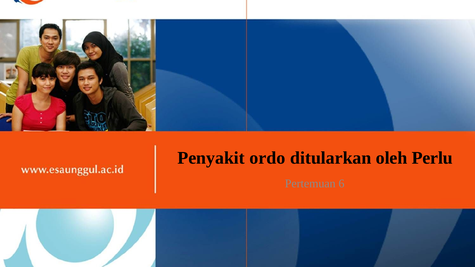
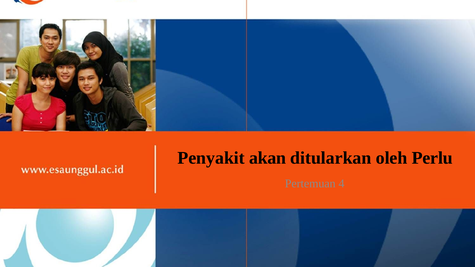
ordo: ordo -> akan (268, 158)
6: 6 -> 4 (342, 184)
